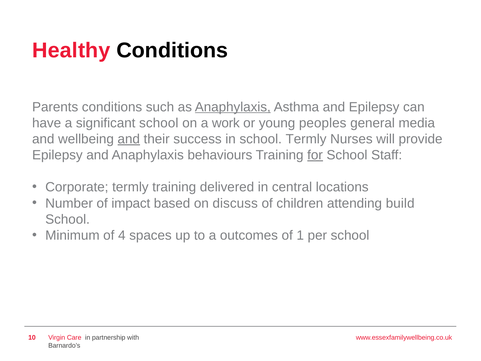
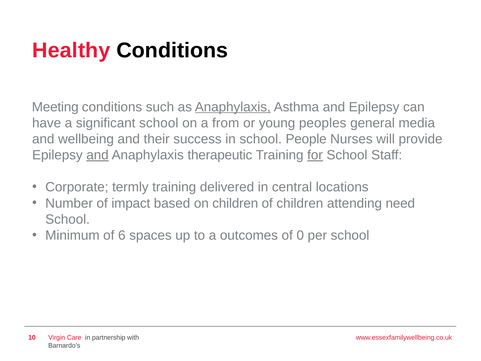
Parents: Parents -> Meeting (55, 107)
work: work -> from (226, 123)
and underline: present -> none (129, 139)
school Termly: Termly -> People (306, 139)
and underline: none -> present (98, 155)
behaviours: behaviours -> therapeutic (220, 155)
on discuss: discuss -> children (235, 203)
build: build -> need (400, 203)
4: 4 -> 6 (122, 235)
1: 1 -> 0 (300, 235)
